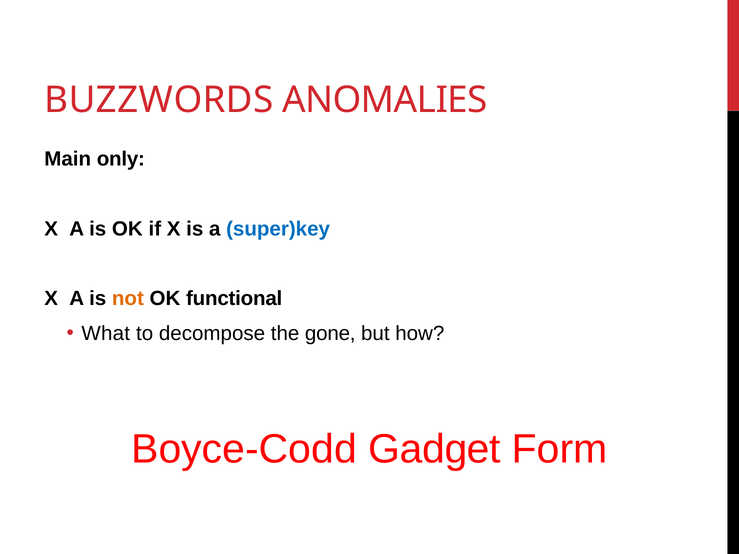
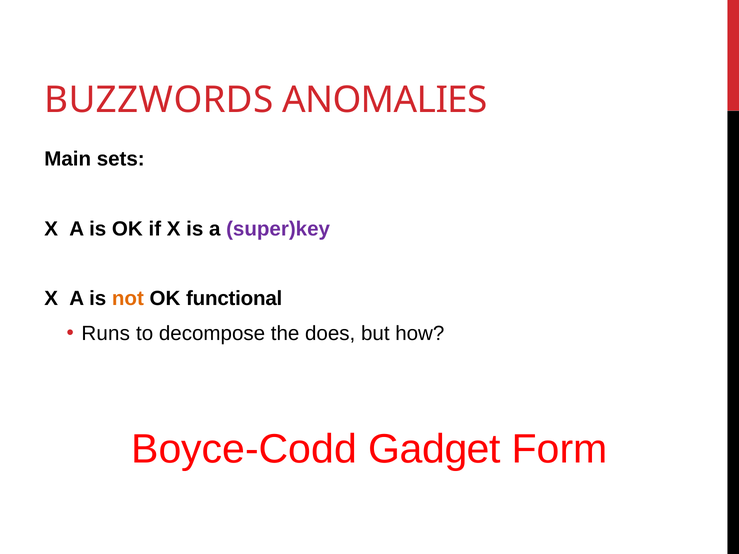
only: only -> sets (121, 159)
super)key colour: blue -> purple (278, 229)
What: What -> Runs (106, 334)
gone: gone -> does (330, 334)
